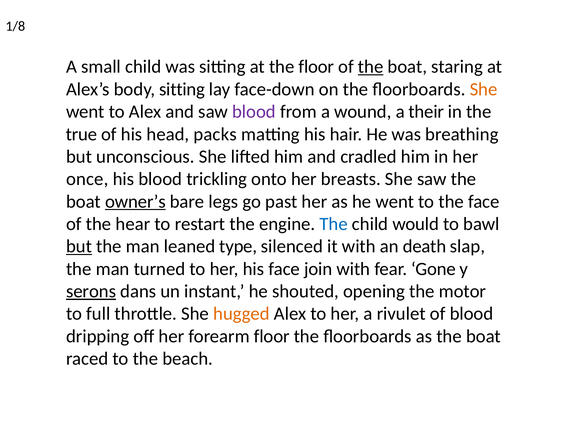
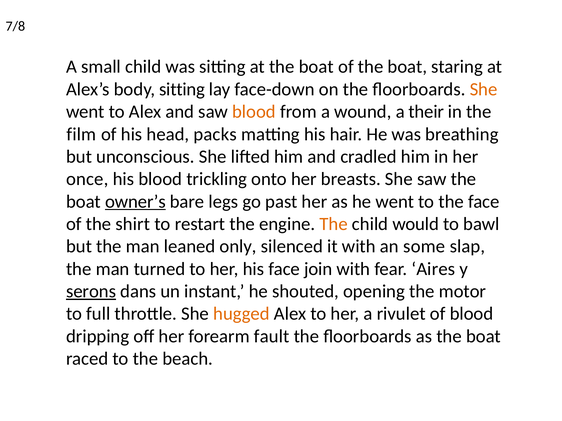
1/8: 1/8 -> 7/8 (15, 26)
at the floor: floor -> boat (316, 67)
the underline: present -> none (371, 67)
blood colour: purple -> orange (254, 112)
true: true -> film (81, 134)
hear: hear -> shirt (133, 224)
The colour: blue -> orange (334, 224)
but underline: present -> none (79, 247)
type: type -> only (238, 247)
death: death -> some (424, 247)
Gone: Gone -> Aires (433, 269)
forearm floor: floor -> fault (272, 337)
